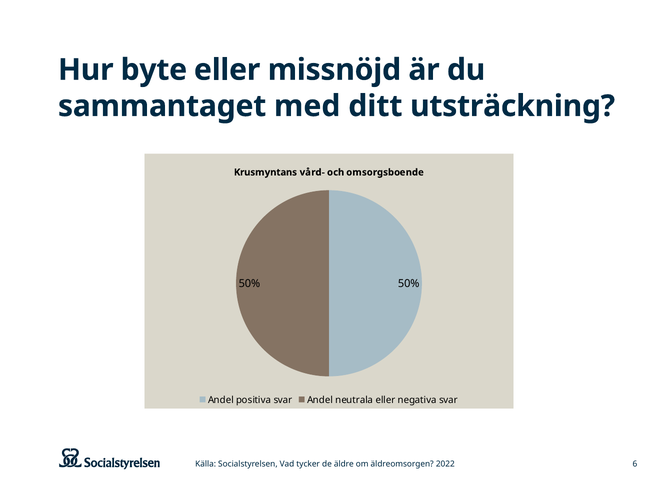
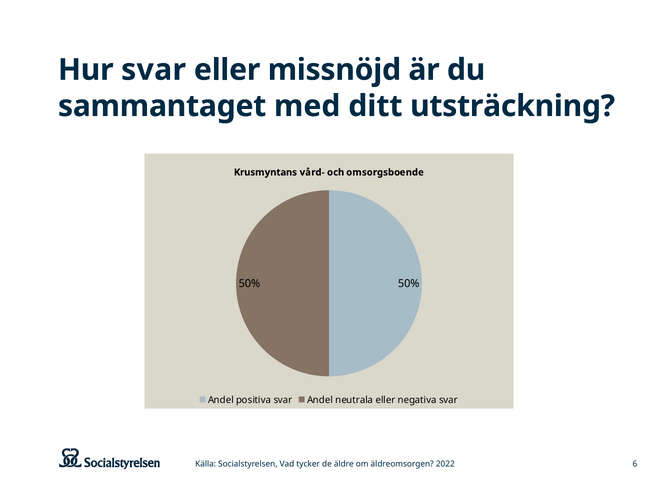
Hur byte: byte -> svar (154, 70)
